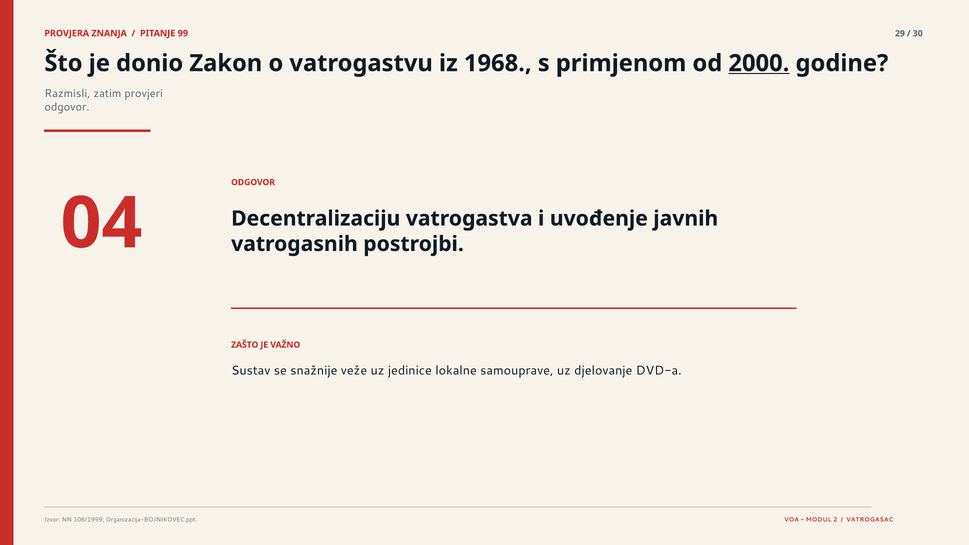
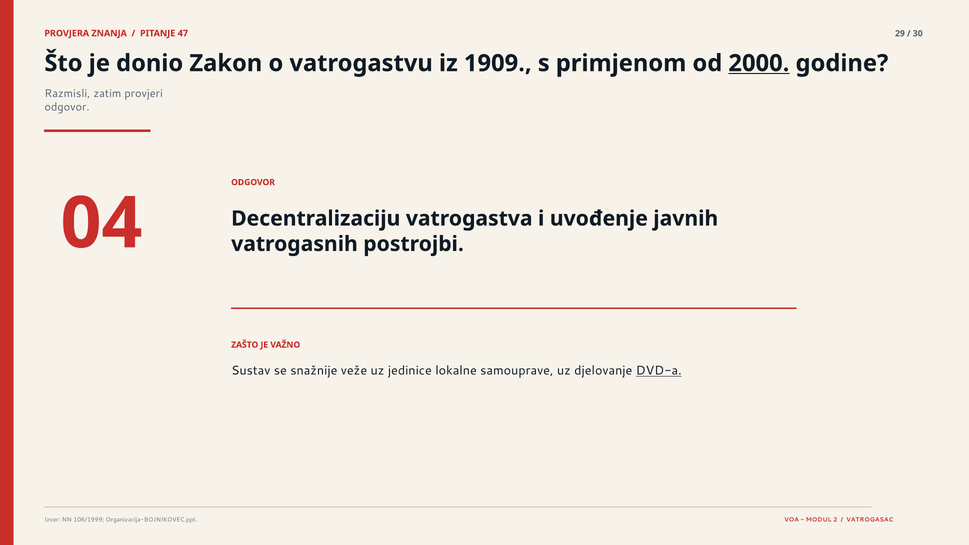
99: 99 -> 47 (183, 33)
1968: 1968 -> 1909 (498, 63)
DVD-a underline: none -> present (659, 371)
